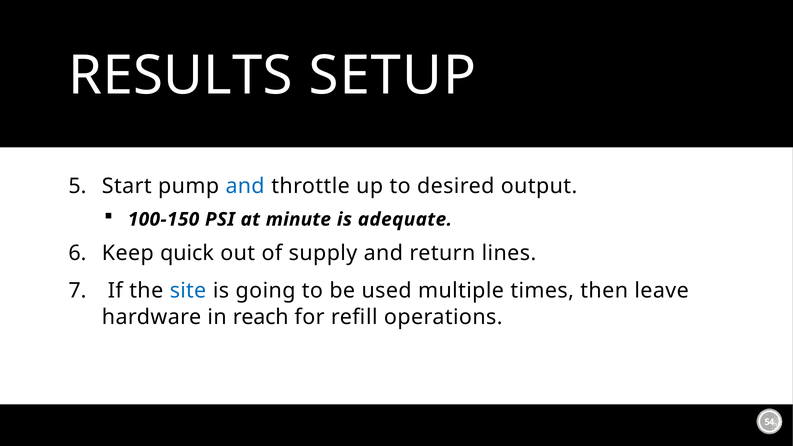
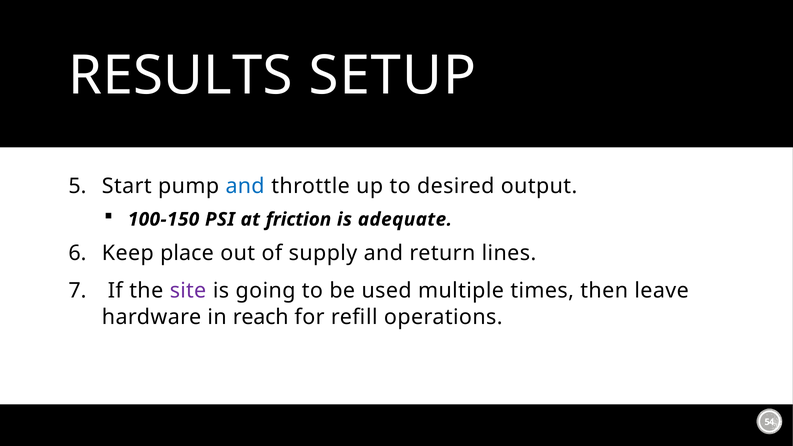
minute: minute -> friction (299, 219)
quick: quick -> place (187, 253)
site colour: blue -> purple (188, 291)
